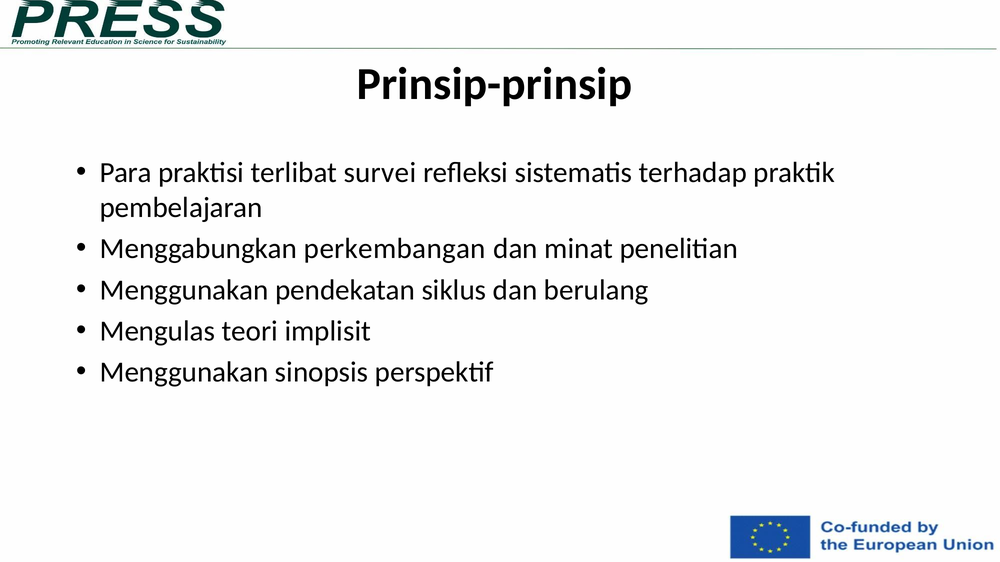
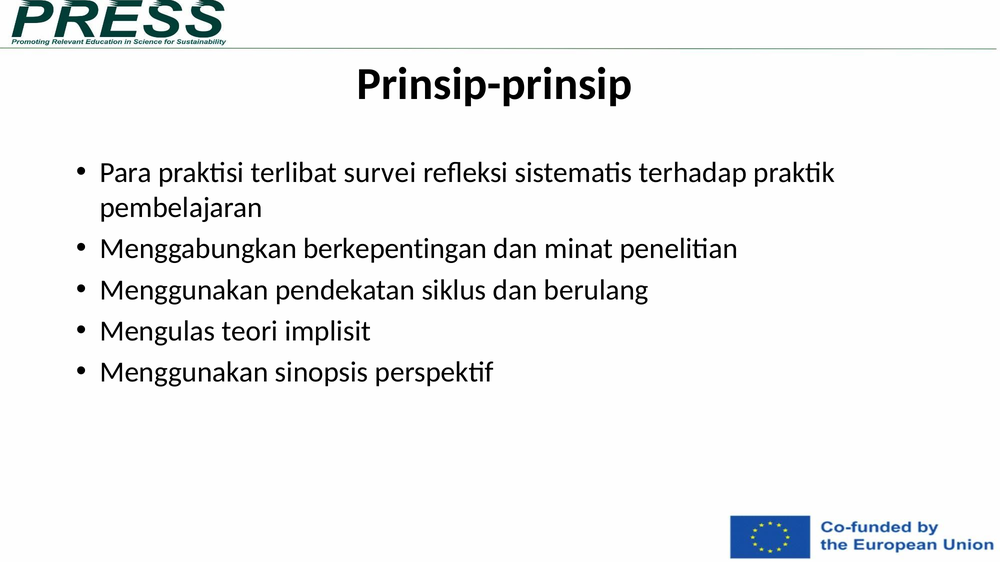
perkembangan: perkembangan -> berkepentingan (395, 249)
